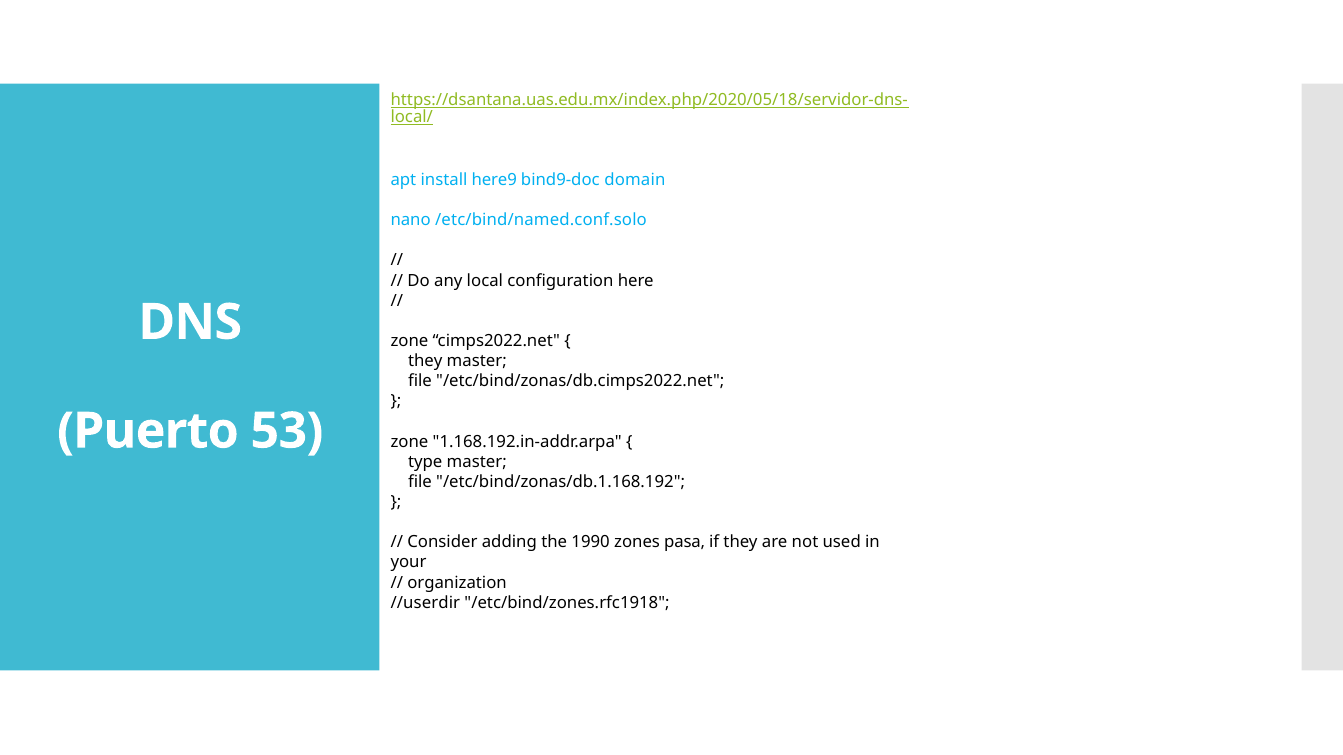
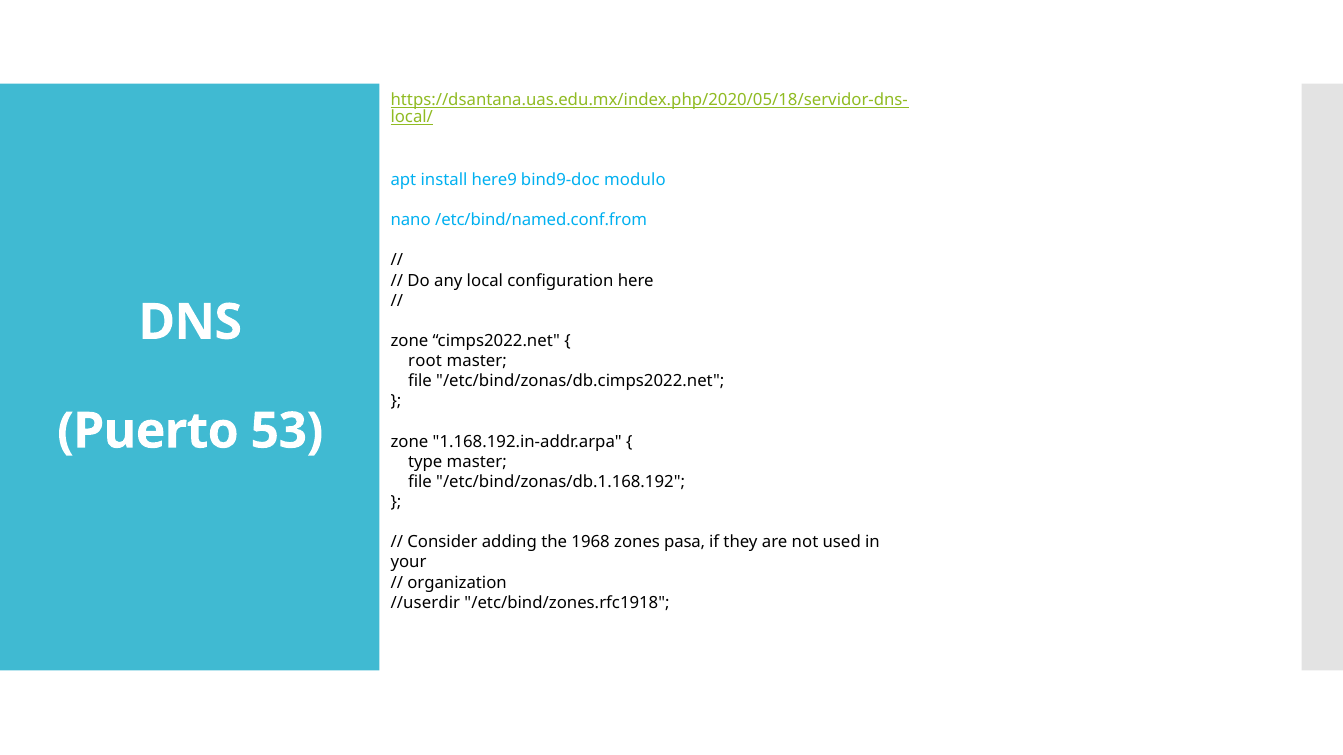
domain: domain -> modulo (635, 180)
/etc/bind/named.conf.solo: /etc/bind/named.conf.solo -> /etc/bind/named.conf.from (541, 220)
they: they -> root (425, 361)
1990: 1990 -> 1968 (591, 543)
